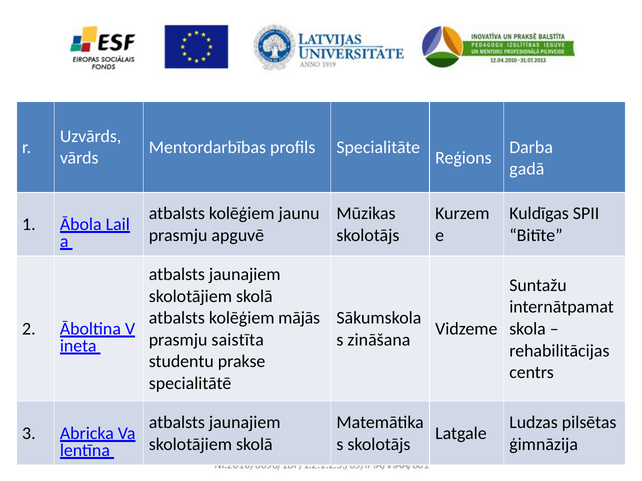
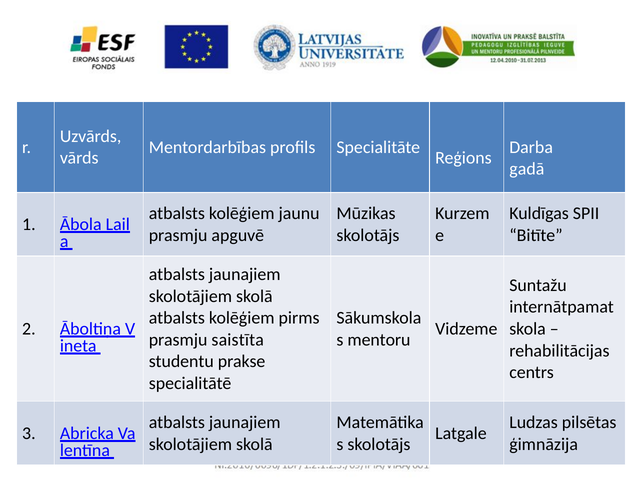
mājās: mājās -> pirms (299, 318)
zināšana: zināšana -> mentoru (379, 340)
